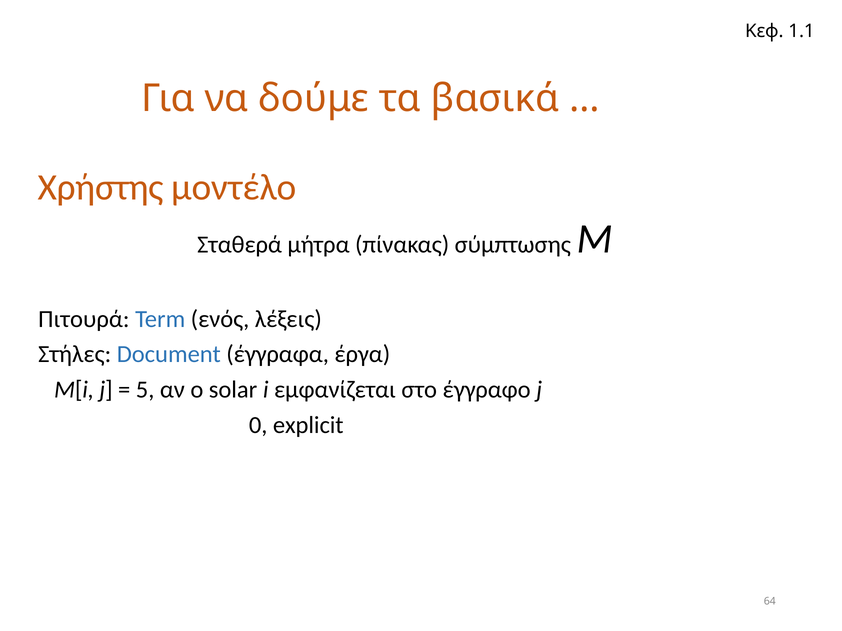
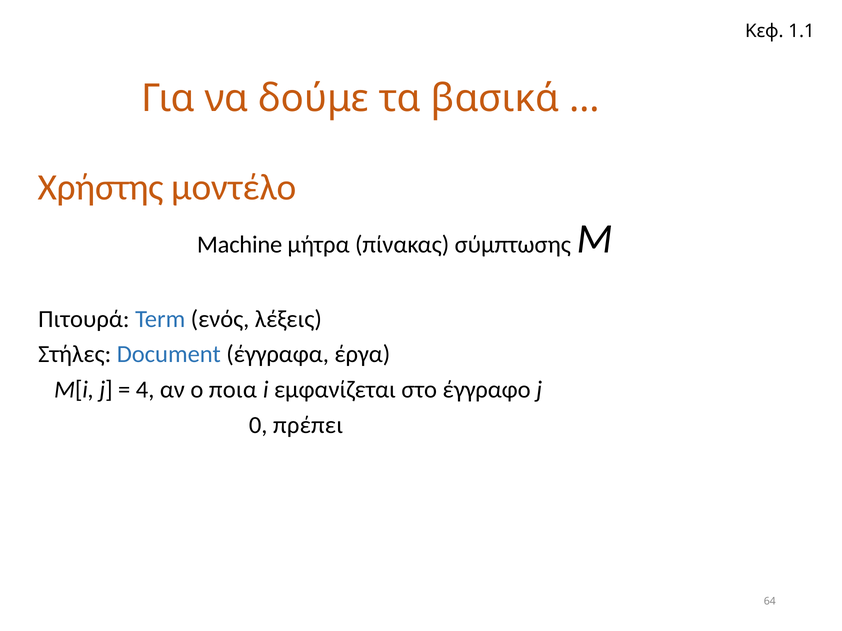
Σταθερά: Σταθερά -> Machine (240, 245)
5: 5 -> 4 (145, 390)
solar: solar -> ποια (233, 390)
explicit: explicit -> πρέπει (308, 425)
